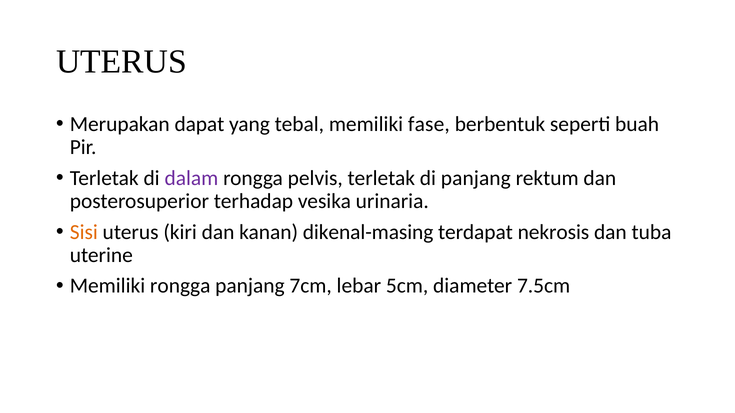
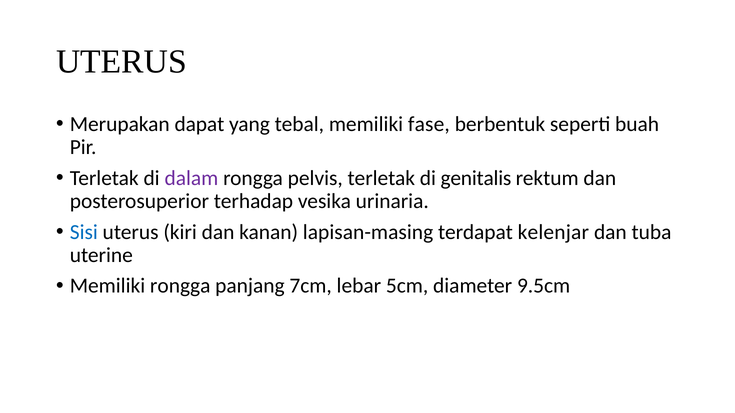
di panjang: panjang -> genitalis (476, 178)
Sisi colour: orange -> blue (84, 232)
dikenal-masing: dikenal-masing -> lapisan-masing (368, 232)
nekrosis: nekrosis -> kelenjar (553, 232)
7.5cm: 7.5cm -> 9.5cm (544, 286)
